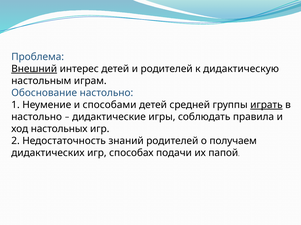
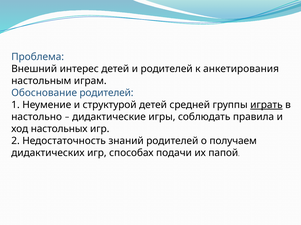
Внешний underline: present -> none (34, 69)
дидактическую: дидактическую -> анкетирования (241, 69)
Обоснование настольно: настольно -> родителей (106, 93)
способами: способами -> структурой (110, 105)
